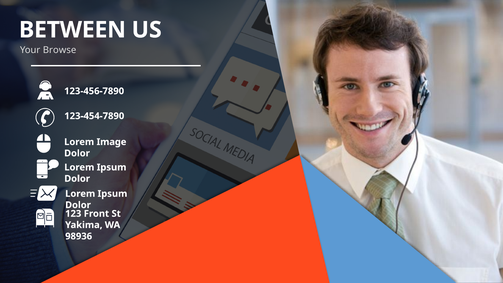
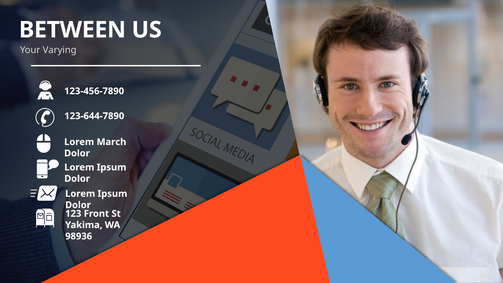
Browse: Browse -> Varying (60, 50)
123-454-7890: 123-454-7890 -> 123-644-7890 (94, 116)
Image: Image -> March (111, 142)
